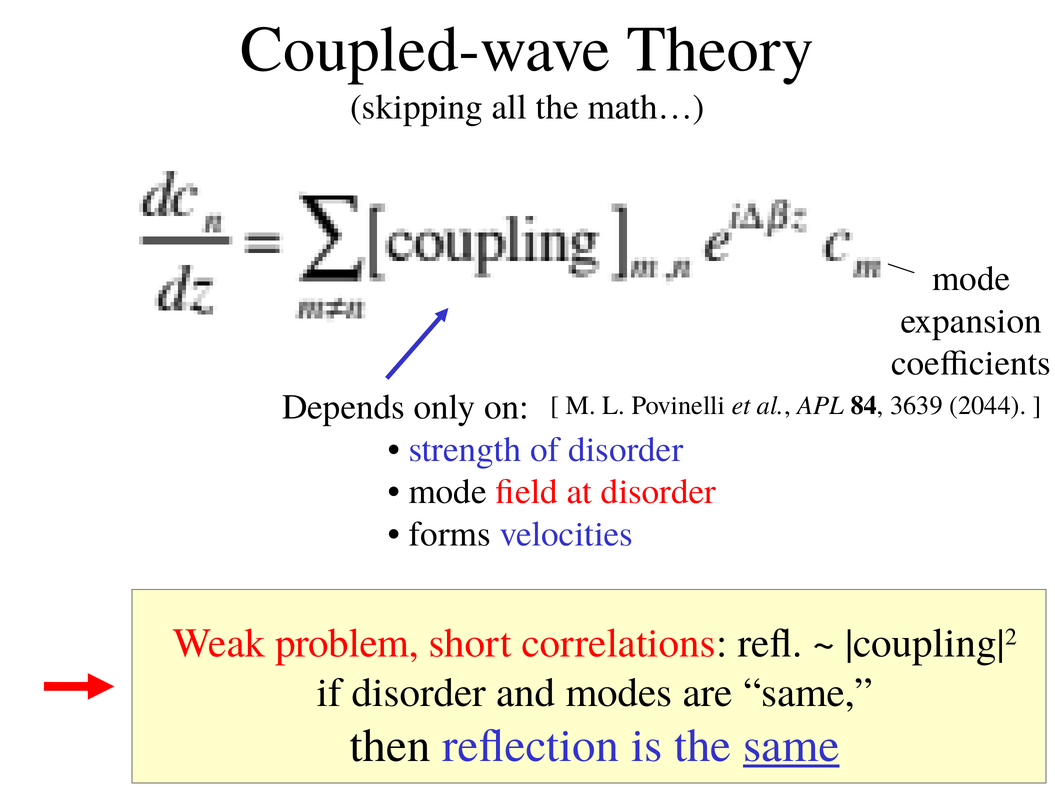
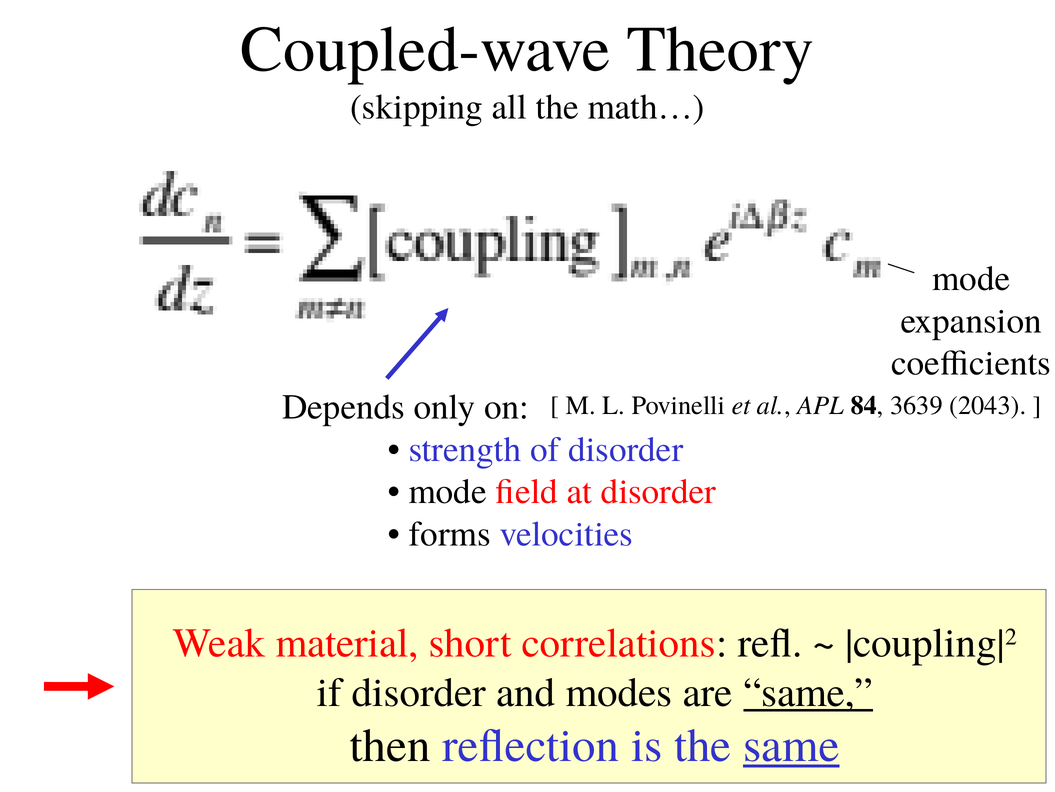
2044: 2044 -> 2043 (988, 405)
problem: problem -> material (347, 643)
same underline: none -> present (808, 692)
